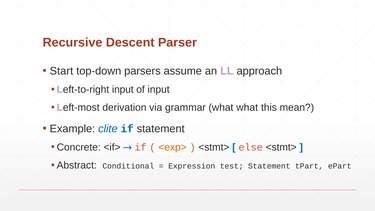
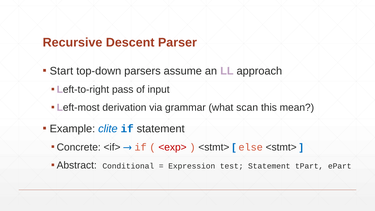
input: input -> pass (123, 89)
what what: what -> scan (247, 108)
<exp> colour: orange -> red (172, 147)
